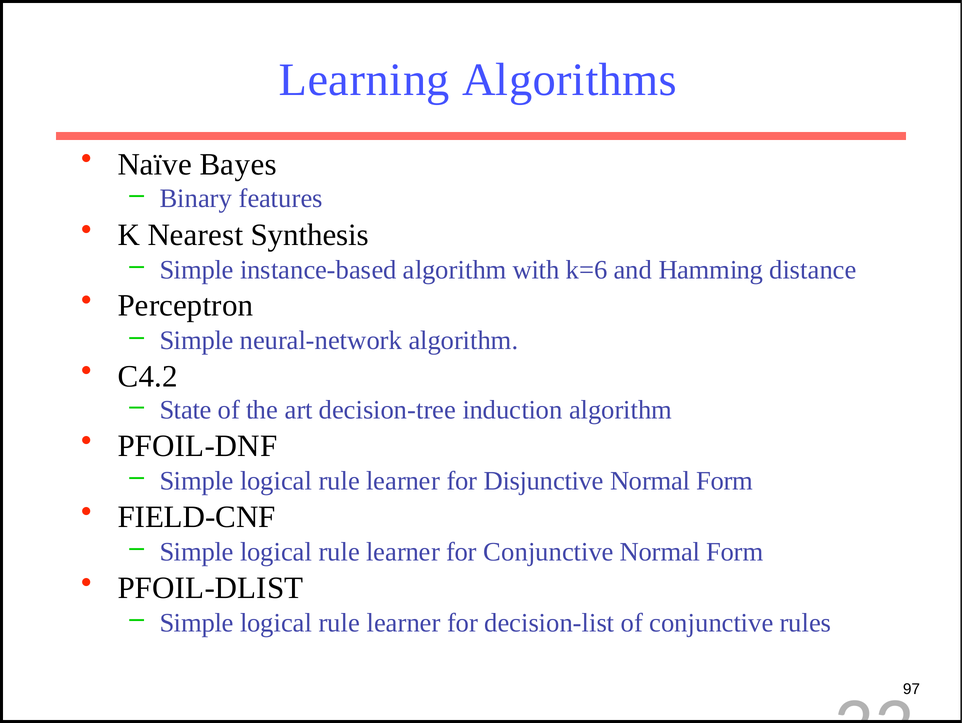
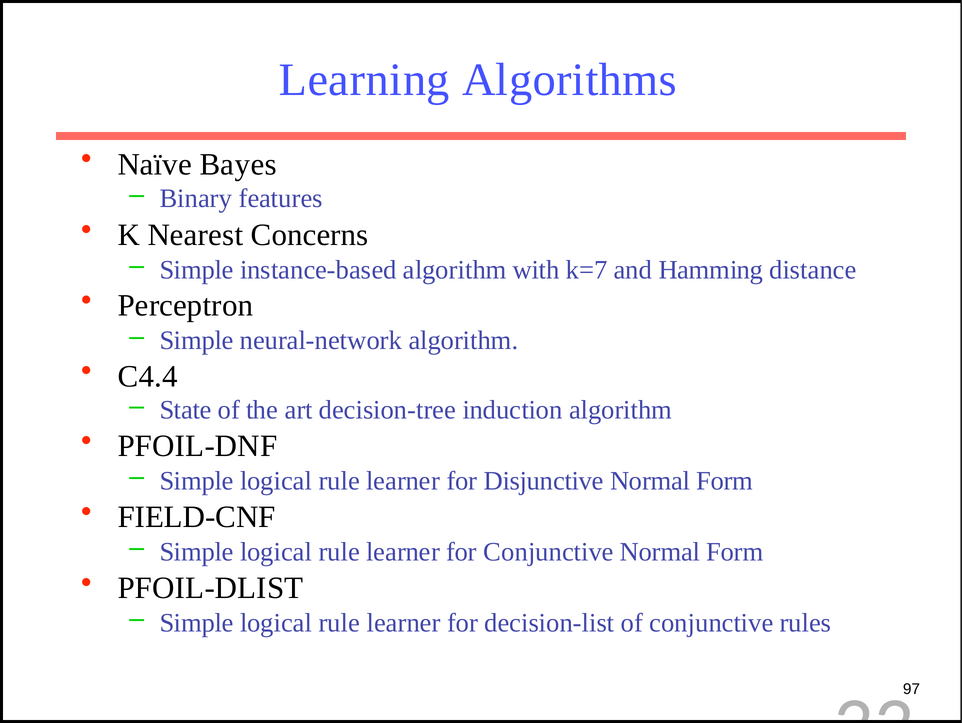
Synthesis: Synthesis -> Concerns (310, 235)
k=6: k=6 -> k=7 (587, 270)
C4.2: C4.2 -> C4.4 (148, 376)
